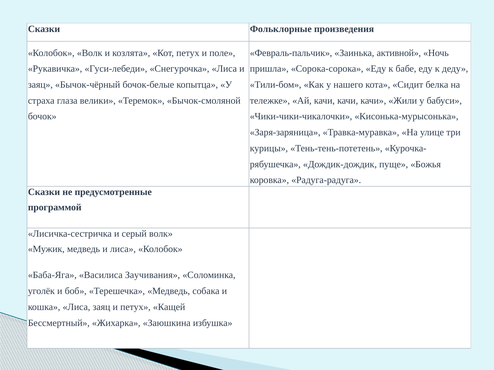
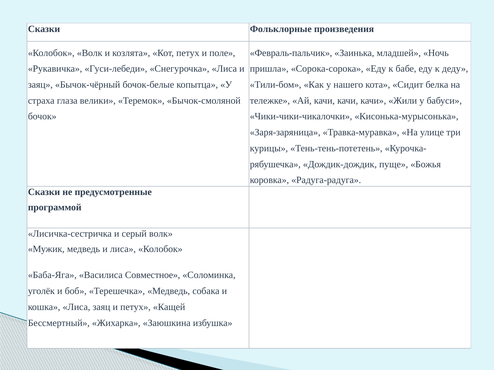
активной: активной -> младшей (399, 53)
Заучивания: Заучивания -> Совместное (153, 275)
